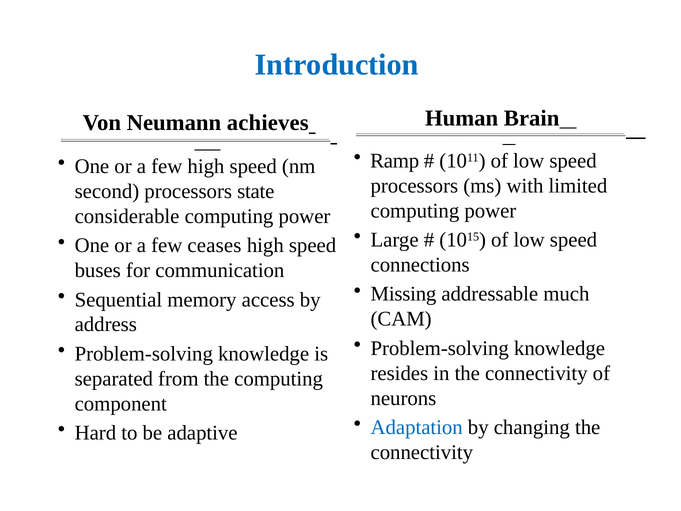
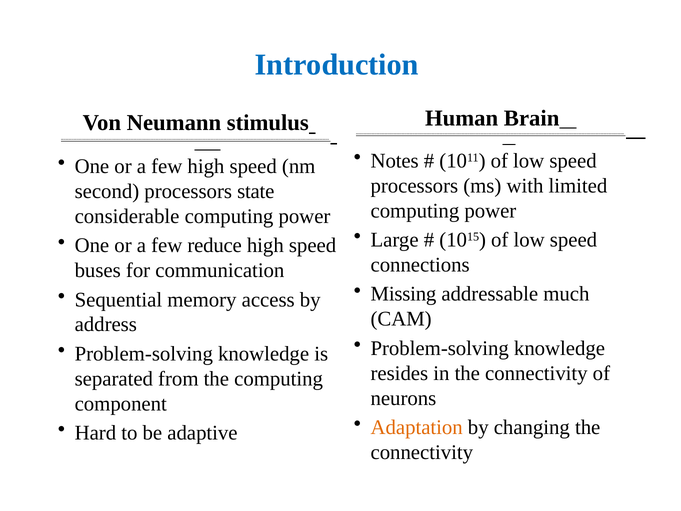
achieves: achieves -> stimulus (268, 123)
Ramp: Ramp -> Notes (395, 161)
ceases: ceases -> reduce (215, 245)
Adaptation colour: blue -> orange (417, 427)
